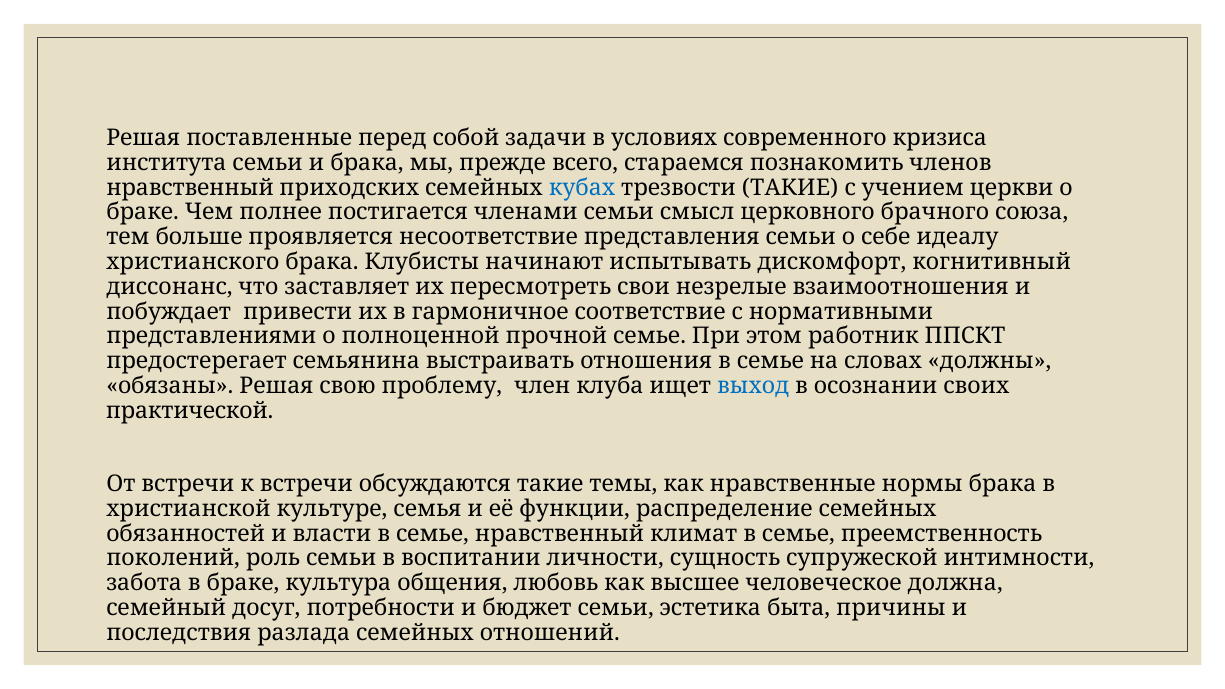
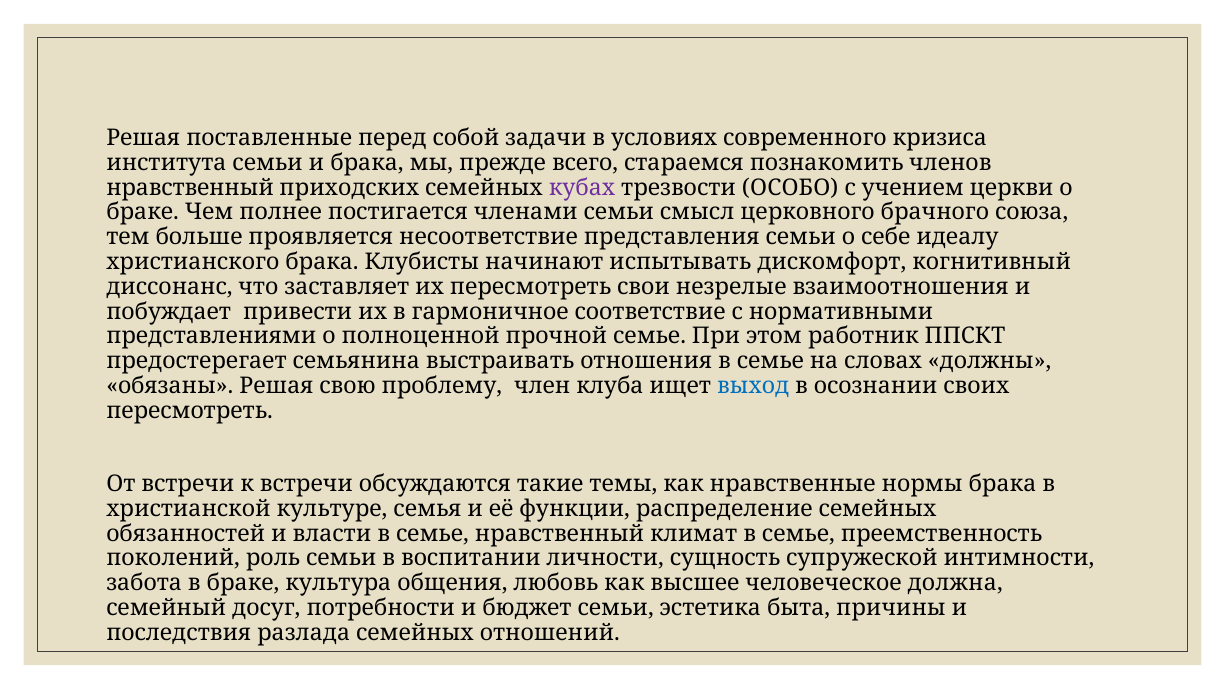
кубах colour: blue -> purple (582, 187)
трезвости ТАКИЕ: ТАКИЕ -> ОСОБО (790, 187)
практической: практической -> пересмотреть (190, 411)
